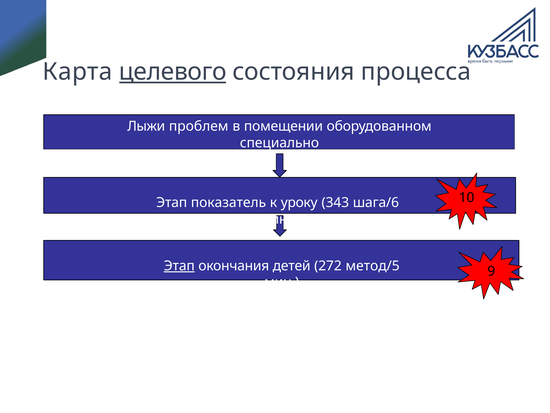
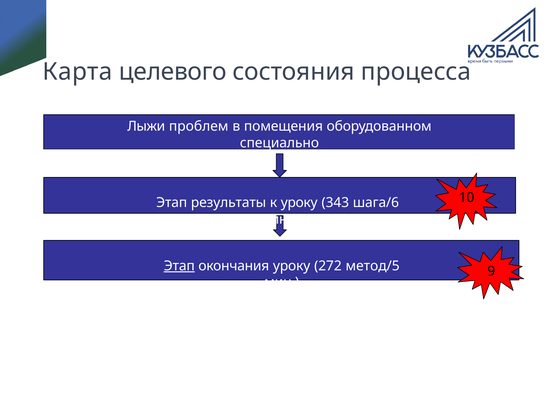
целевого underline: present -> none (173, 72)
помещении: помещении -> помещения (283, 126)
показатель: показатель -> результаты (229, 203)
окончания детей: детей -> уроку (292, 266)
